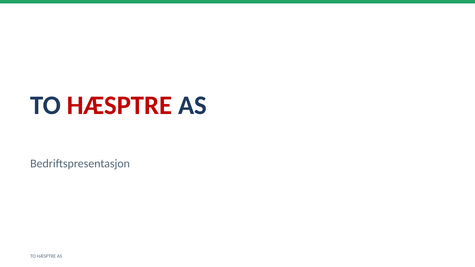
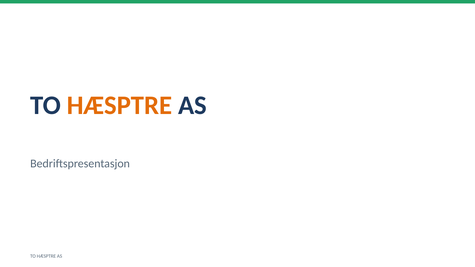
HÆSPTRE colour: red -> orange (119, 105)
